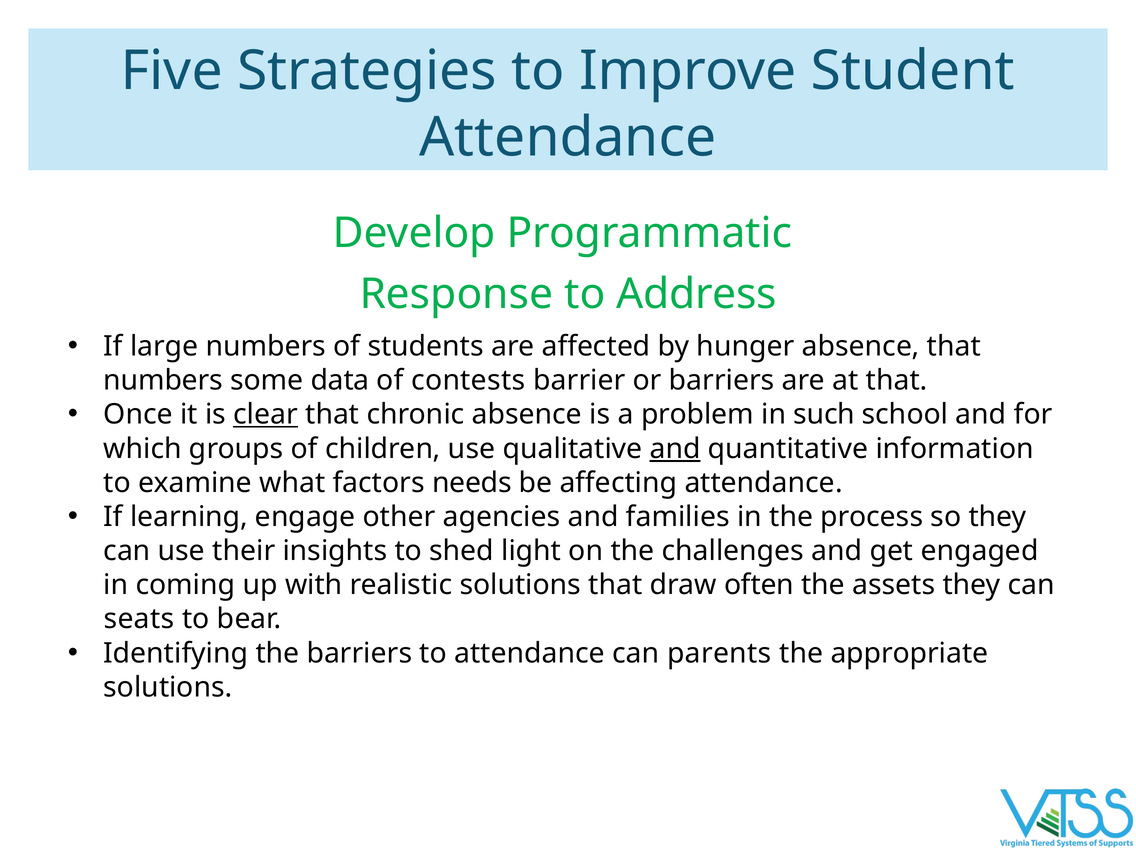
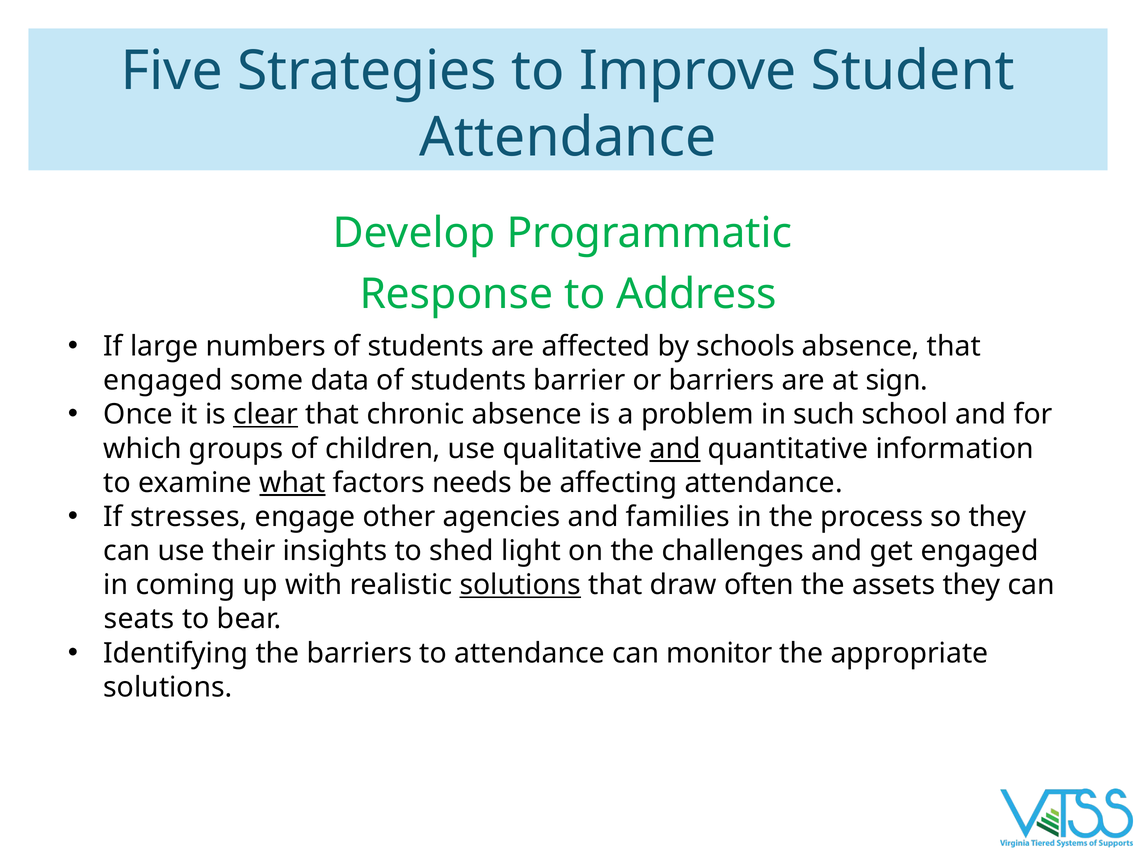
hunger: hunger -> schools (746, 346)
numbers: numbers -> engaged (163, 381)
contests: contests -> students (468, 381)
at that: that -> sign (897, 381)
what underline: none -> present (292, 483)
learning: learning -> stresses (189, 517)
solutions underline: none -> present (520, 585)
parents: parents -> monitor (719, 653)
